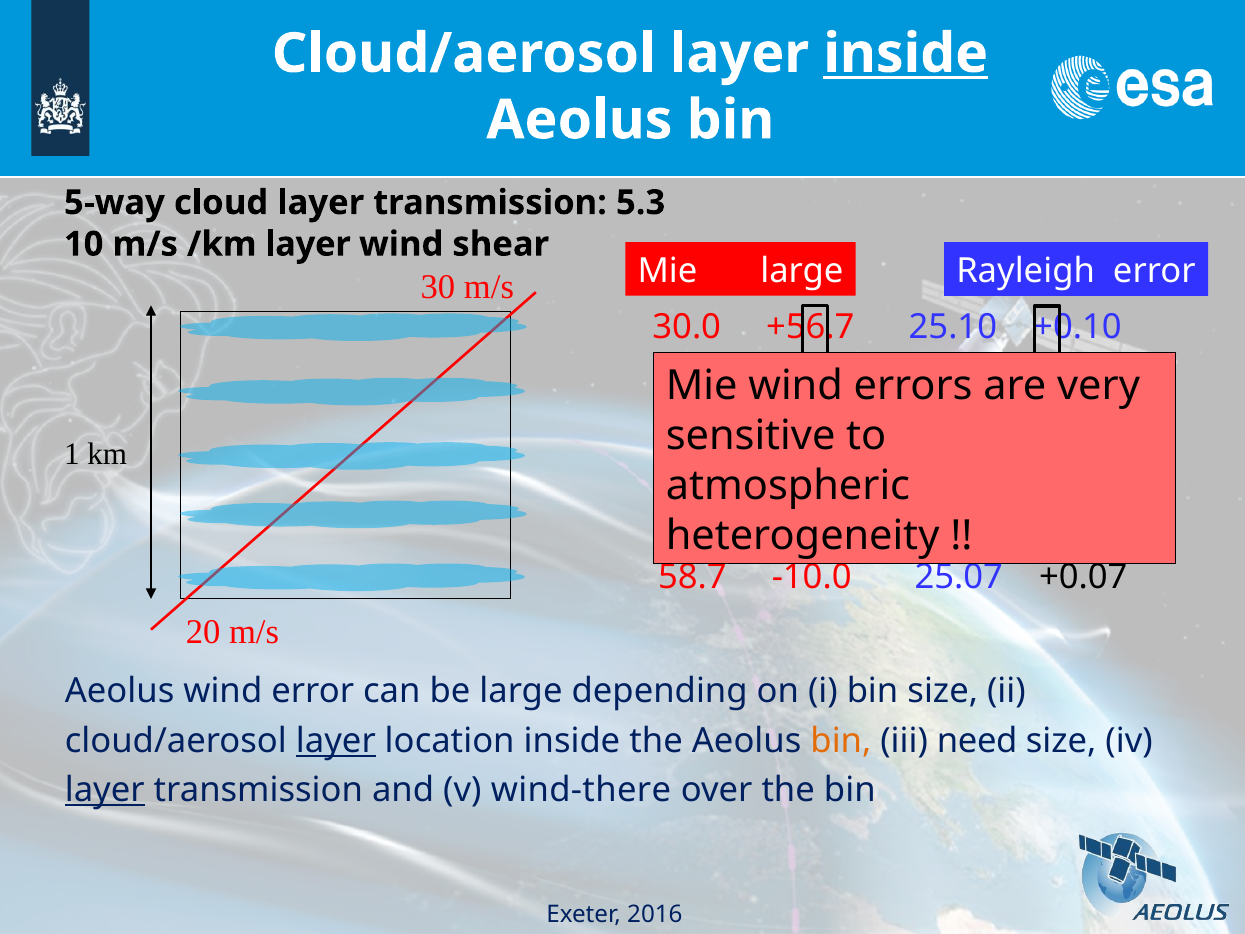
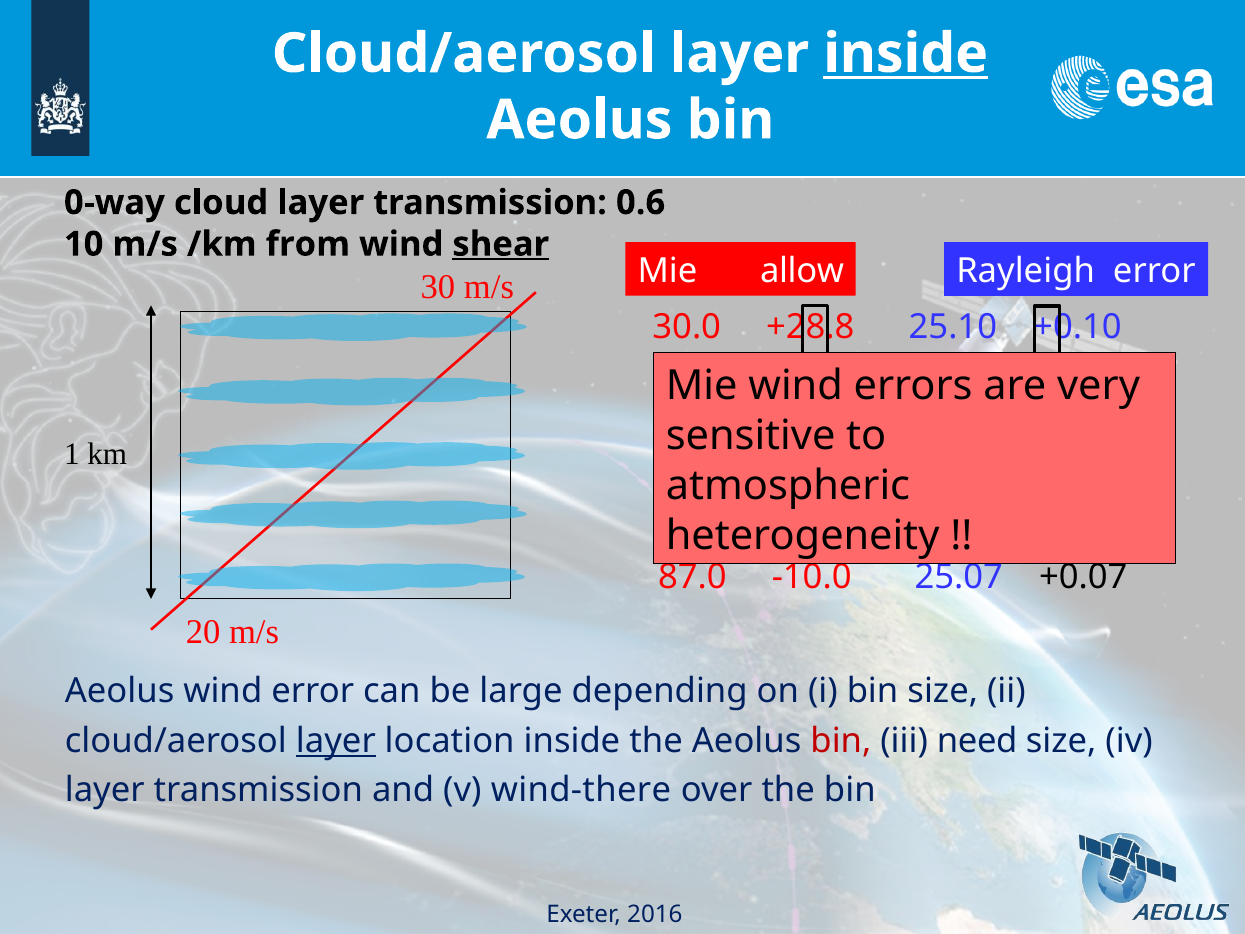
5-way: 5-way -> 0-way (114, 203)
5.3: 5.3 -> 0.6 (641, 203)
/km layer: layer -> from (308, 244)
shear underline: none -> present (501, 244)
Mie large: large -> allow (802, 271)
+56.7: +56.7 -> +28.8 (810, 327)
58.7: 58.7 -> 87.0 (692, 577)
bin colour: orange -> red (841, 741)
layer underline: present -> none (105, 790)
